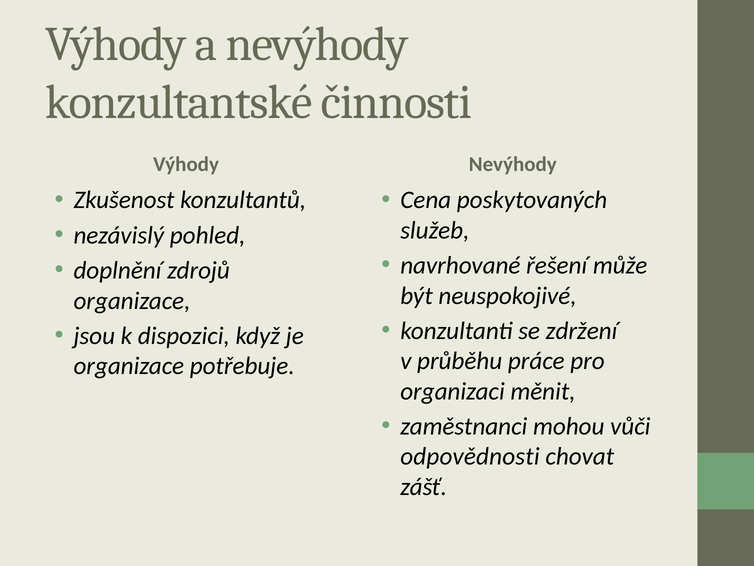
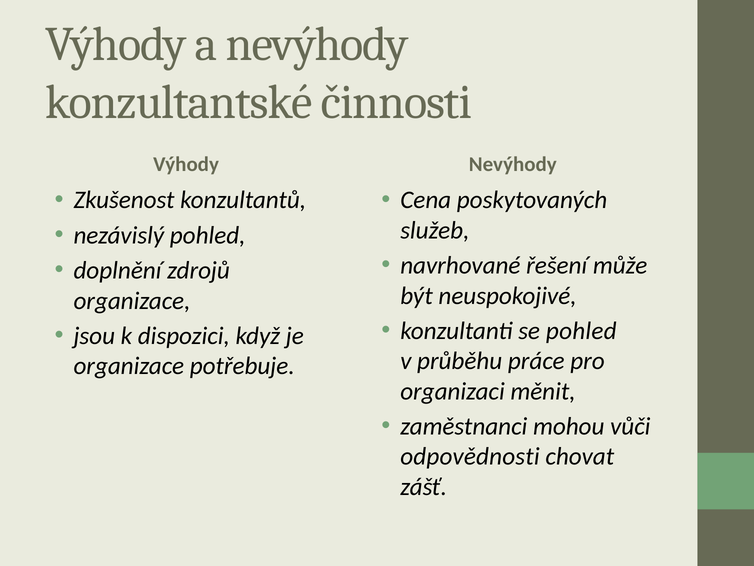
se zdržení: zdržení -> pohled (581, 331)
